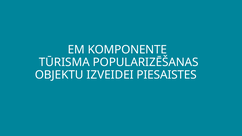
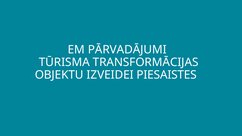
KOMPONENTE: KOMPONENTE -> PĀRVADĀJUMI (127, 50)
POPULARIZĒŠANAS: POPULARIZĒŠANAS -> TRANSFORMĀCIJAS (146, 62)
